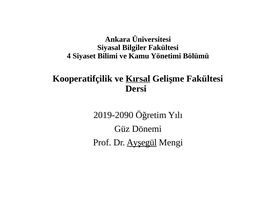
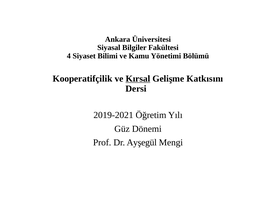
Gelişme Fakültesi: Fakültesi -> Katkısını (205, 79)
2019-2090: 2019-2090 -> 2019-2021 (113, 115)
Ayşegül underline: present -> none (142, 143)
